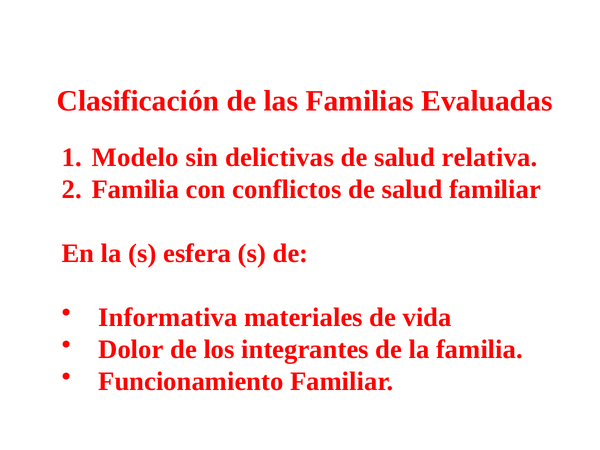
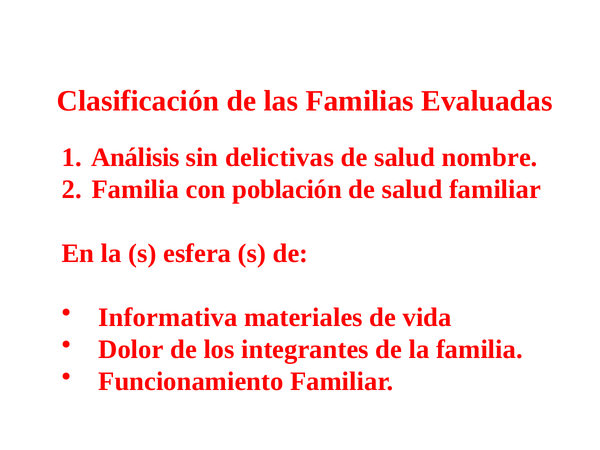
Modelo: Modelo -> Análisis (136, 157)
relativa: relativa -> nombre (490, 157)
conflictos: conflictos -> población (287, 189)
